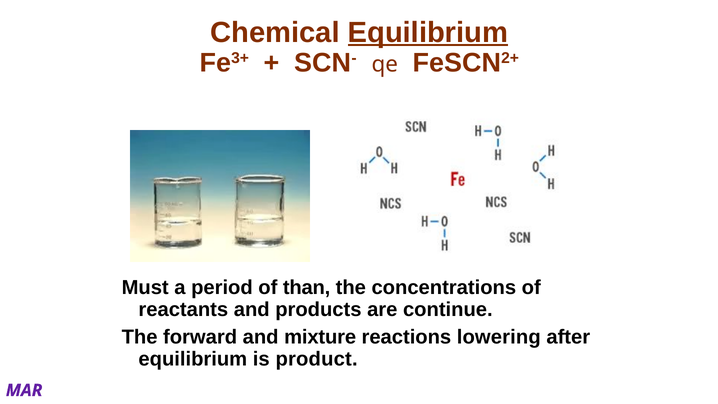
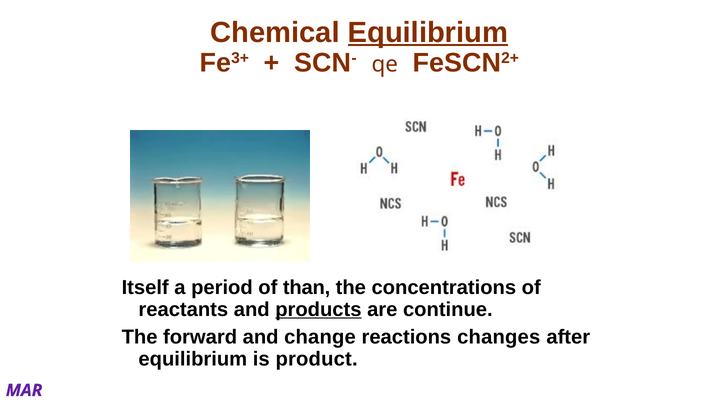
Must: Must -> Itself (145, 287)
products underline: none -> present (318, 309)
mixture: mixture -> change (320, 337)
lowering: lowering -> changes (499, 337)
